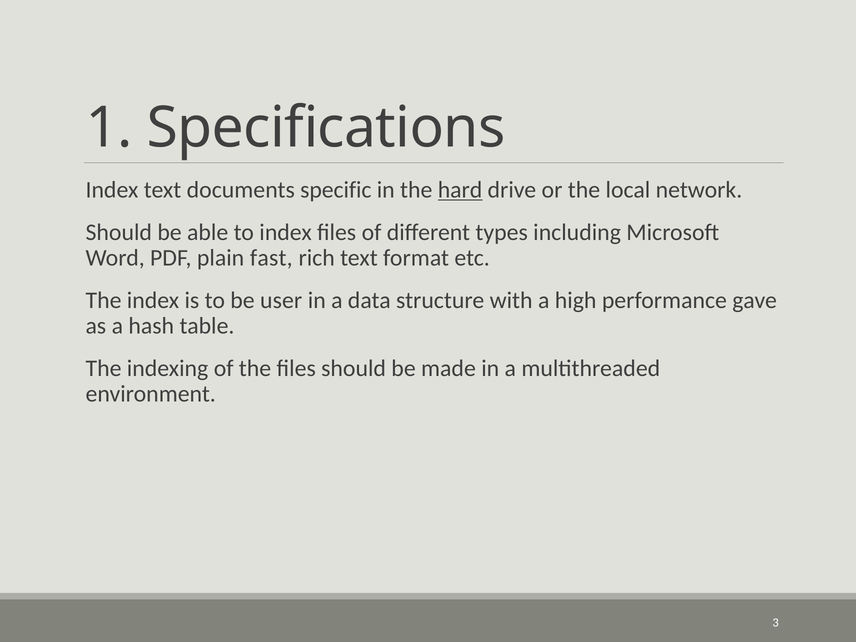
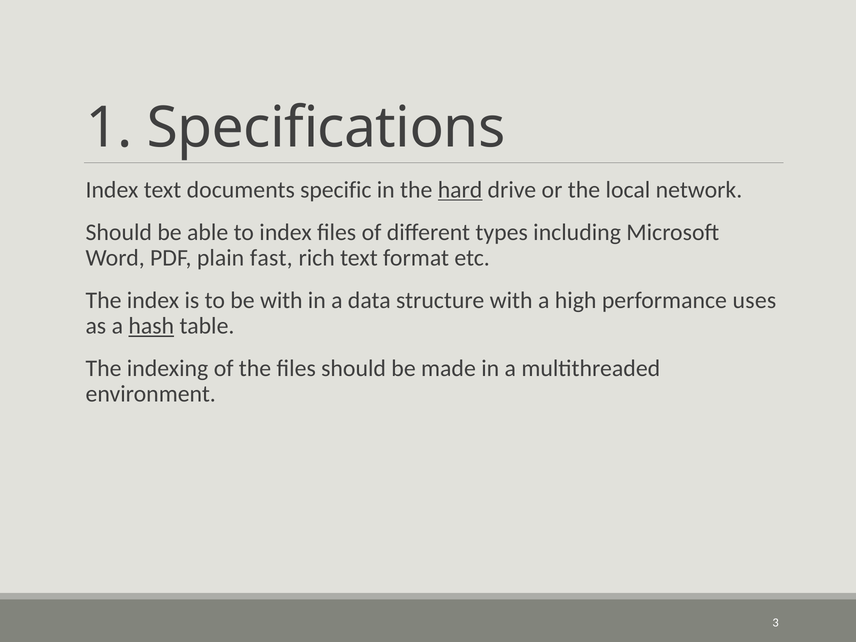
be user: user -> with (281, 300)
gave: gave -> uses (754, 300)
hash underline: none -> present (151, 326)
